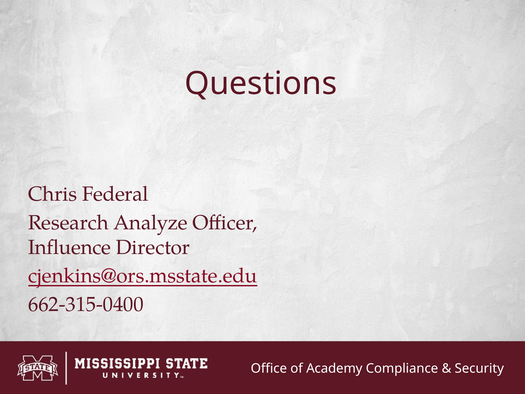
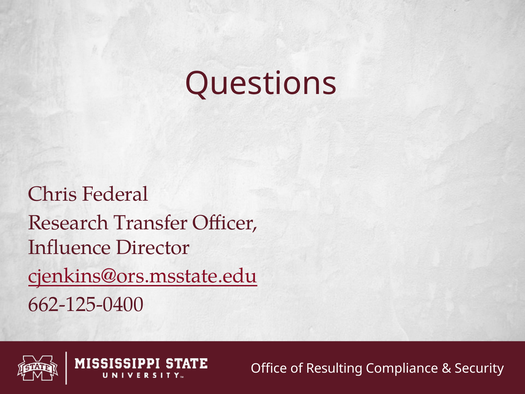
Analyze: Analyze -> Transfer (151, 223)
662-315-0400: 662-315-0400 -> 662-125-0400 (86, 304)
Academy: Academy -> Resulting (334, 368)
